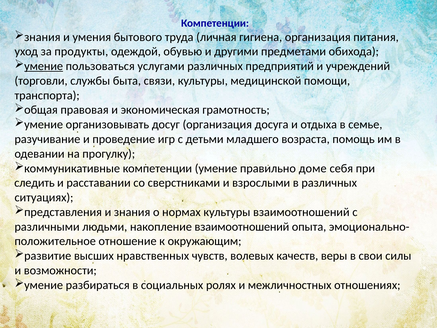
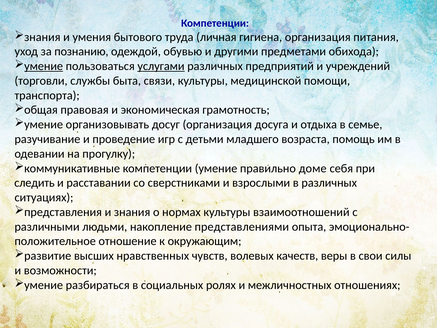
продукты: продукты -> познанию (81, 52)
услугами underline: none -> present (161, 66)
накопление взаимоотношений: взаимоотношений -> представлениями (242, 226)
